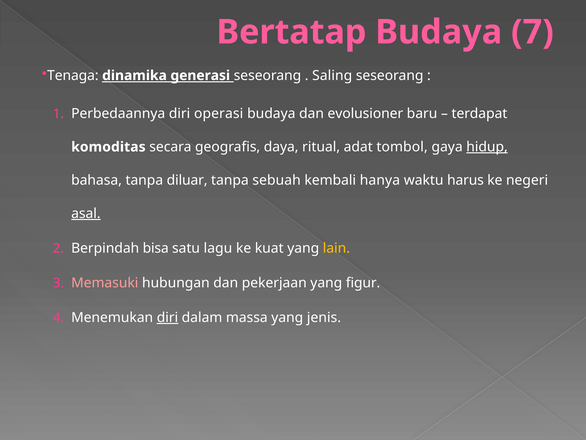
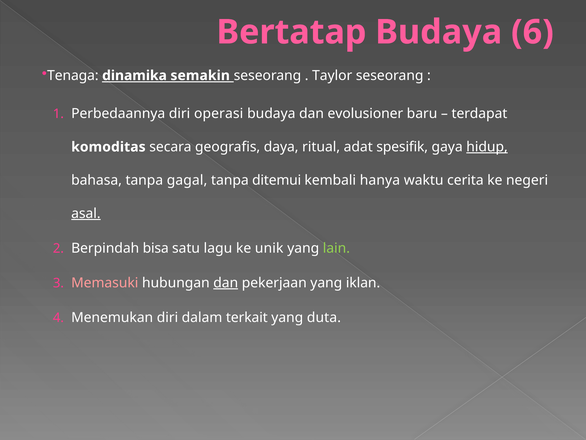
7: 7 -> 6 (532, 32)
generasi: generasi -> semakin (200, 75)
Saling: Saling -> Taylor (332, 75)
tombol: tombol -> spesifik (402, 147)
diluar: diluar -> gagal (187, 180)
sebuah: sebuah -> ditemui (277, 180)
harus: harus -> cerita (465, 180)
kuat: kuat -> unik (269, 248)
lain colour: yellow -> light green (336, 248)
dan underline: none -> present (226, 283)
figur: figur -> iklan (363, 283)
diri underline: present -> none (167, 317)
massa: massa -> terkait (247, 317)
jenis: jenis -> duta (324, 317)
